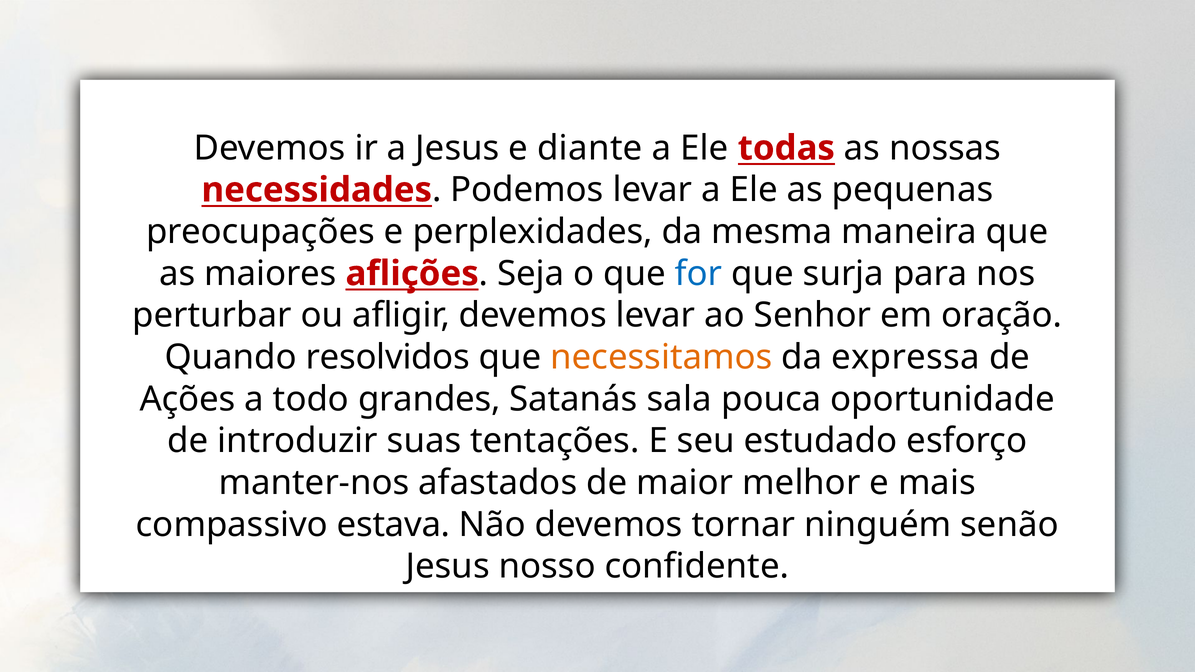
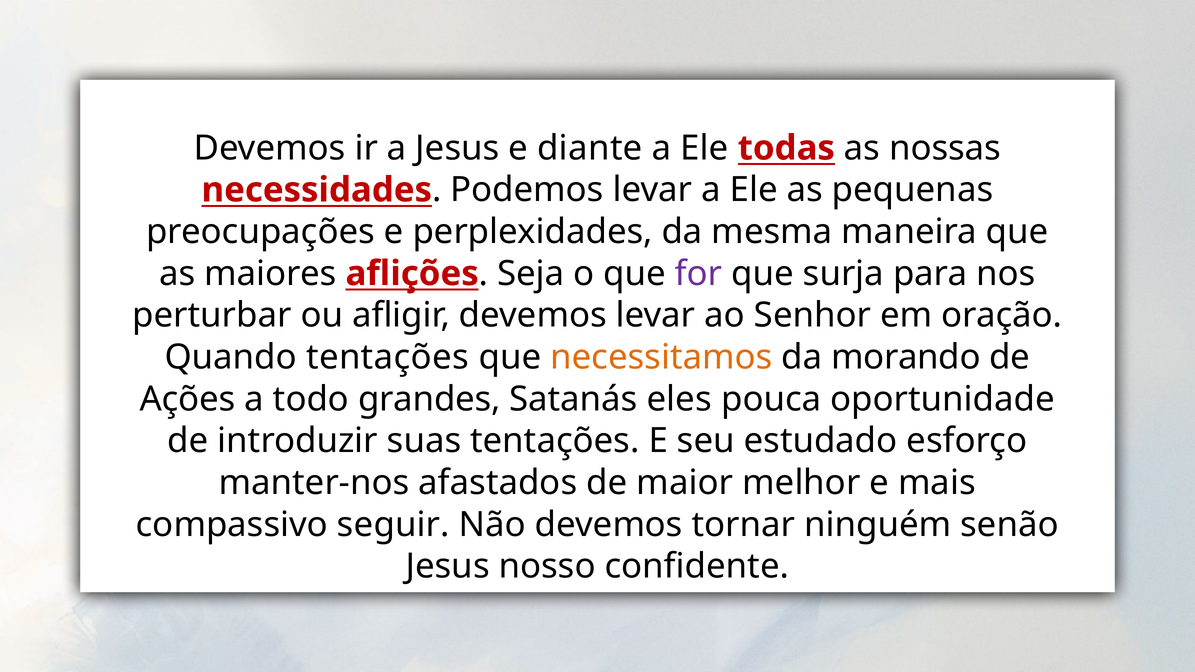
for colour: blue -> purple (699, 274)
Quando resolvidos: resolvidos -> tentações (388, 357)
expressa: expressa -> morando (906, 357)
sala: sala -> eles (679, 399)
estava: estava -> seguir (393, 525)
